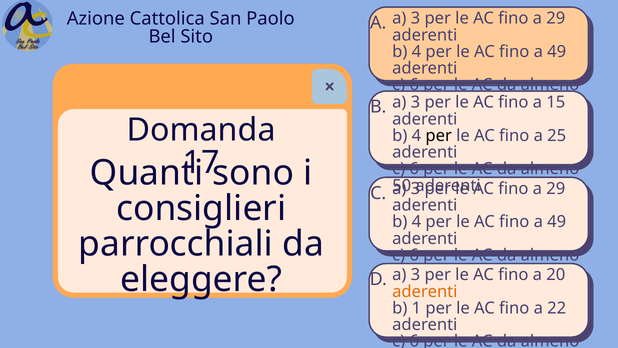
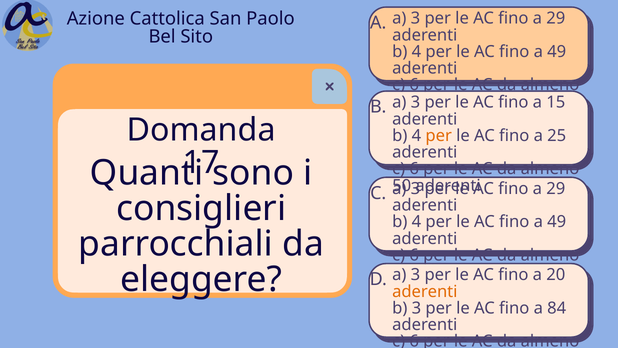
per colour: black -> orange (439, 136)
b 1: 1 -> 3 (416, 308)
22: 22 -> 84 (557, 308)
